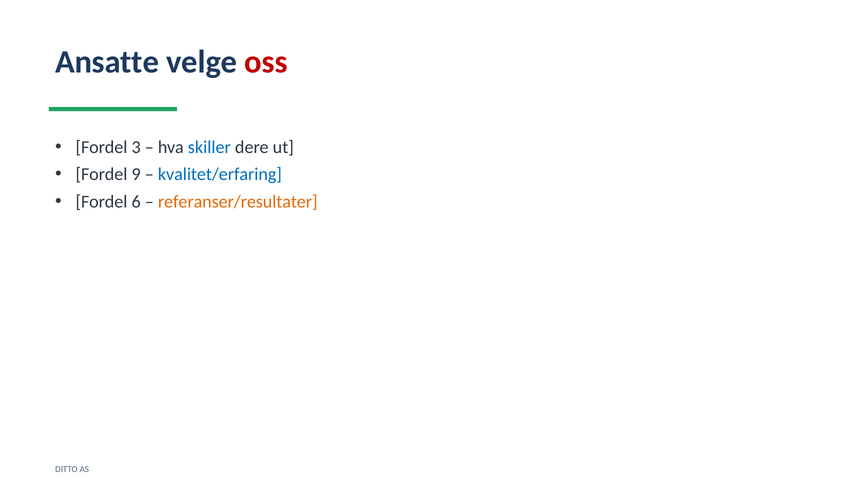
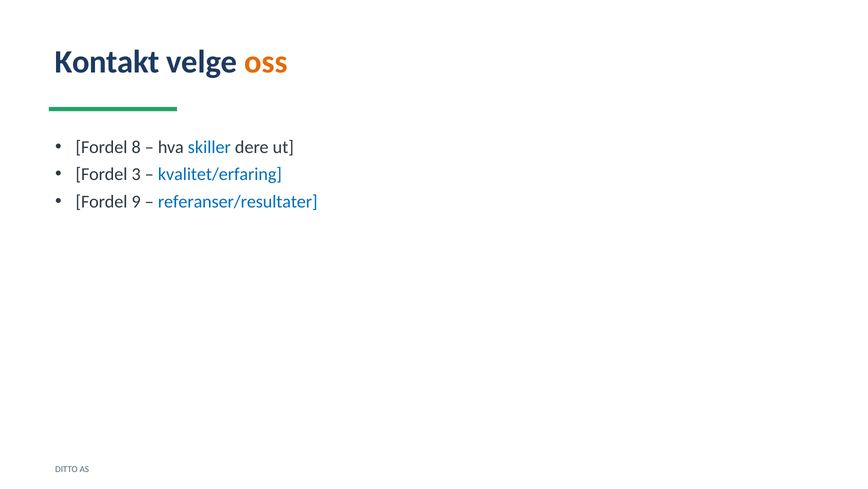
Ansatte: Ansatte -> Kontakt (107, 62)
oss colour: red -> orange (266, 62)
3: 3 -> 8 (136, 147)
9: 9 -> 3 (136, 174)
6: 6 -> 9 (136, 201)
referanser/resultater colour: orange -> blue (238, 201)
